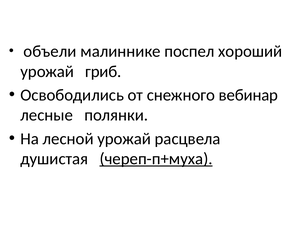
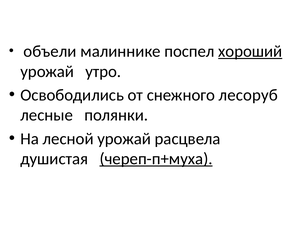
хороший underline: none -> present (250, 51)
гриб: гриб -> утро (103, 72)
вебинар: вебинар -> лесоруб (248, 95)
